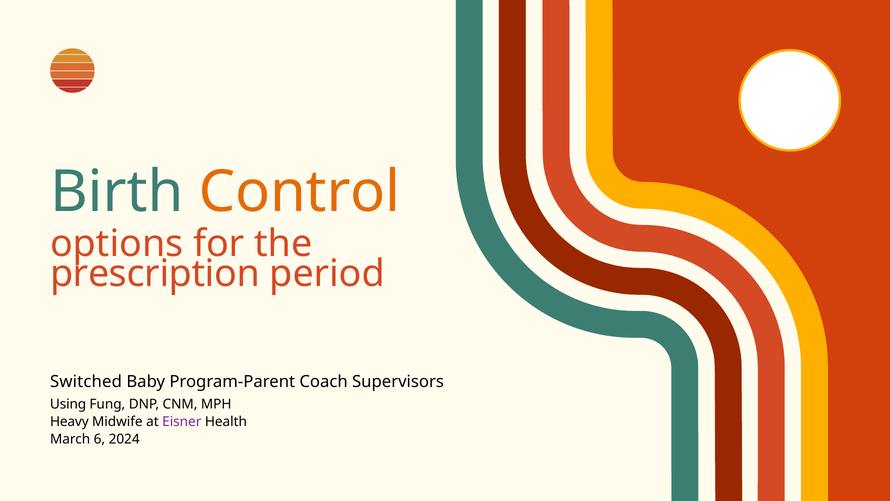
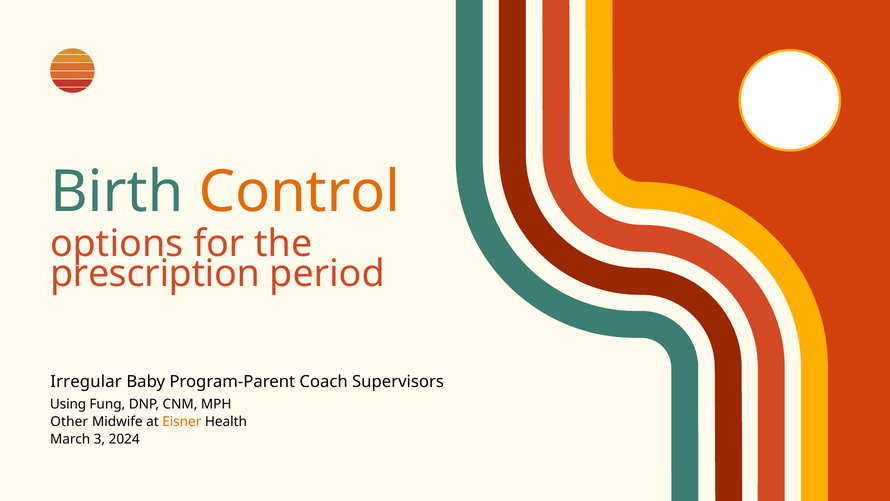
Switched: Switched -> Irregular (86, 382)
Heavy: Heavy -> Other (69, 421)
Eisner colour: purple -> orange (182, 421)
6: 6 -> 3 (99, 439)
